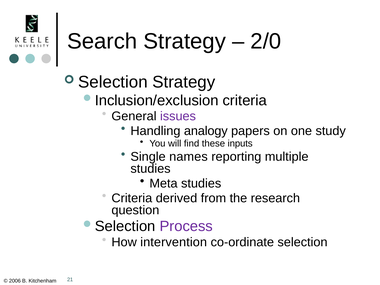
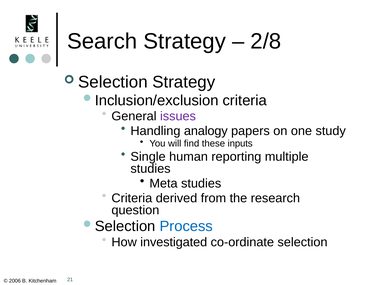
2/0: 2/0 -> 2/8 (266, 41)
names: names -> human (189, 157)
Process colour: purple -> blue (186, 226)
intervention: intervention -> investigated (174, 242)
